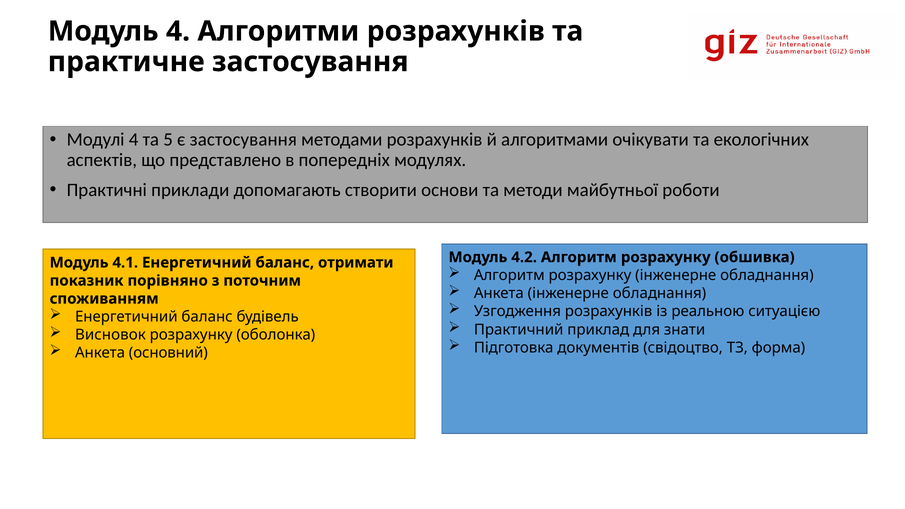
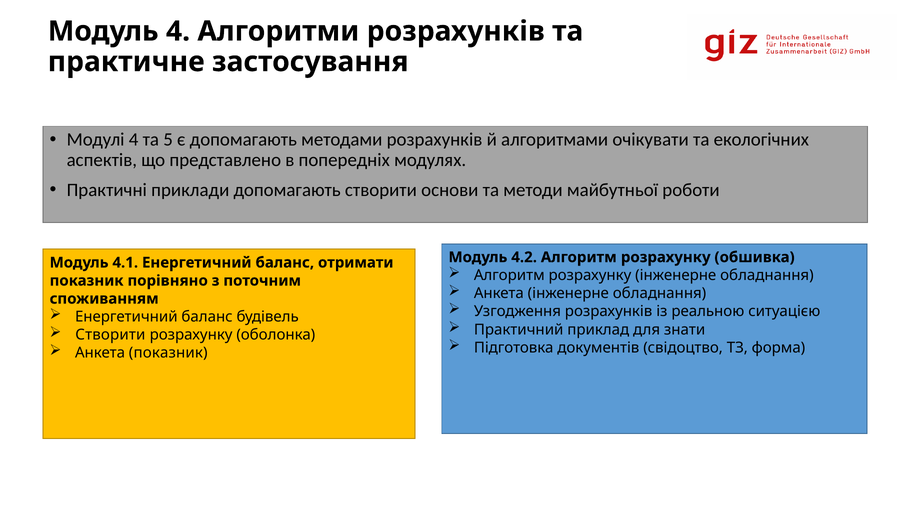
є застосування: застосування -> допомагають (243, 140)
Висновок: Висновок -> Створити (110, 335)
Анкета основний: основний -> показник (168, 353)
